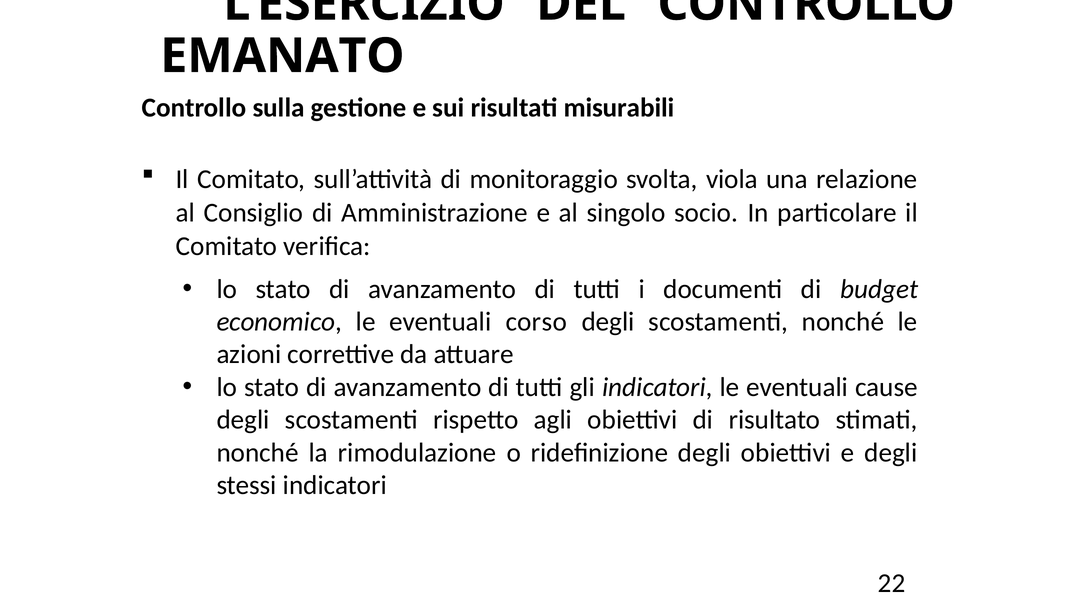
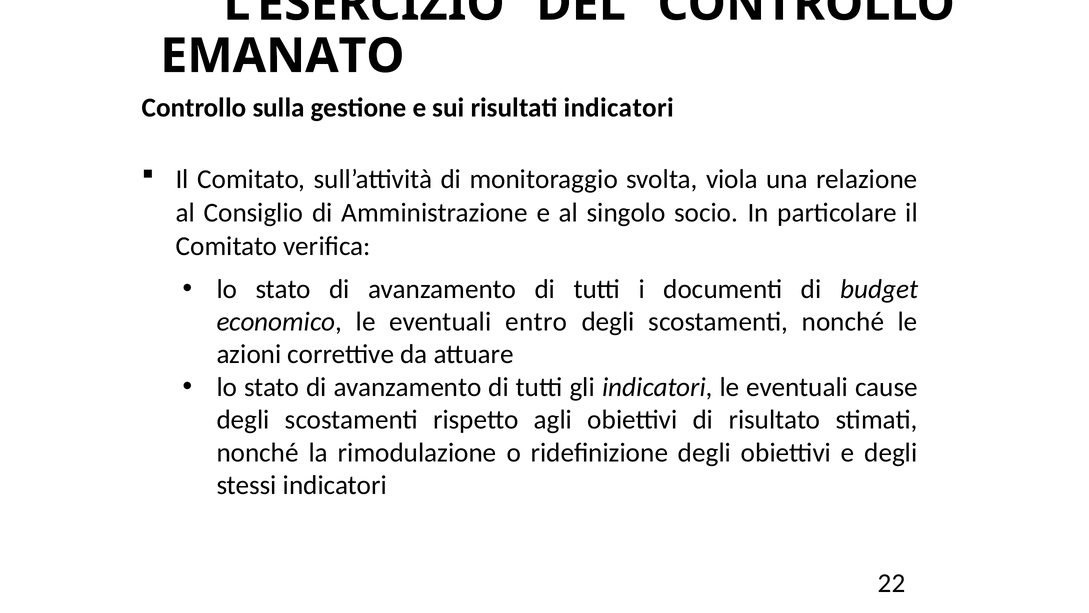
risultati misurabili: misurabili -> indicatori (619, 108)
corso: corso -> entro (536, 322)
